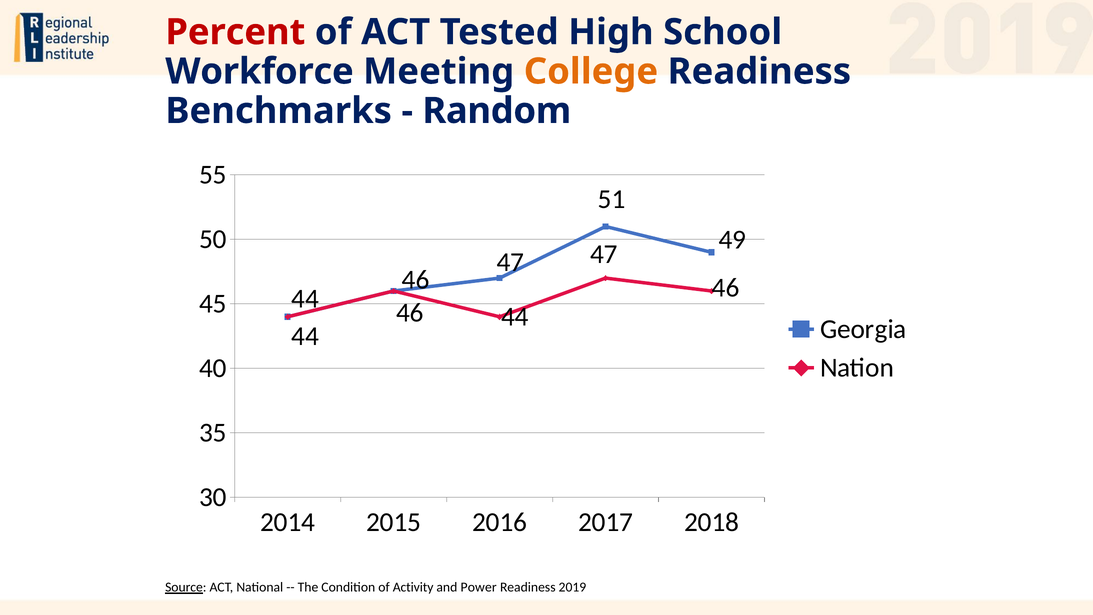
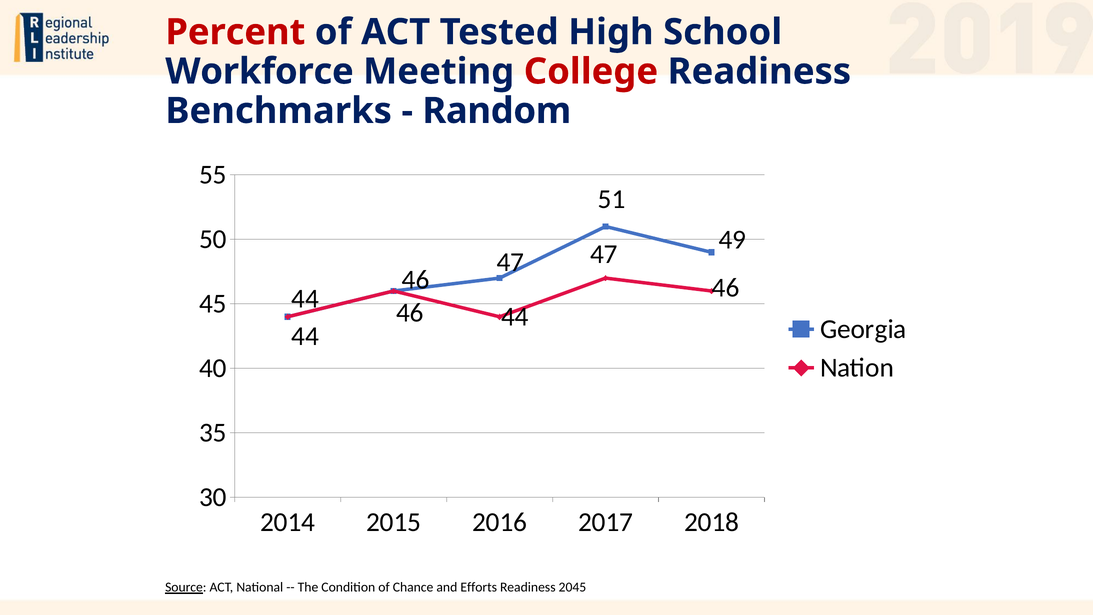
College colour: orange -> red (591, 71)
Activity: Activity -> Chance (413, 587)
Power: Power -> Efforts (479, 587)
2019: 2019 -> 2045 (572, 587)
